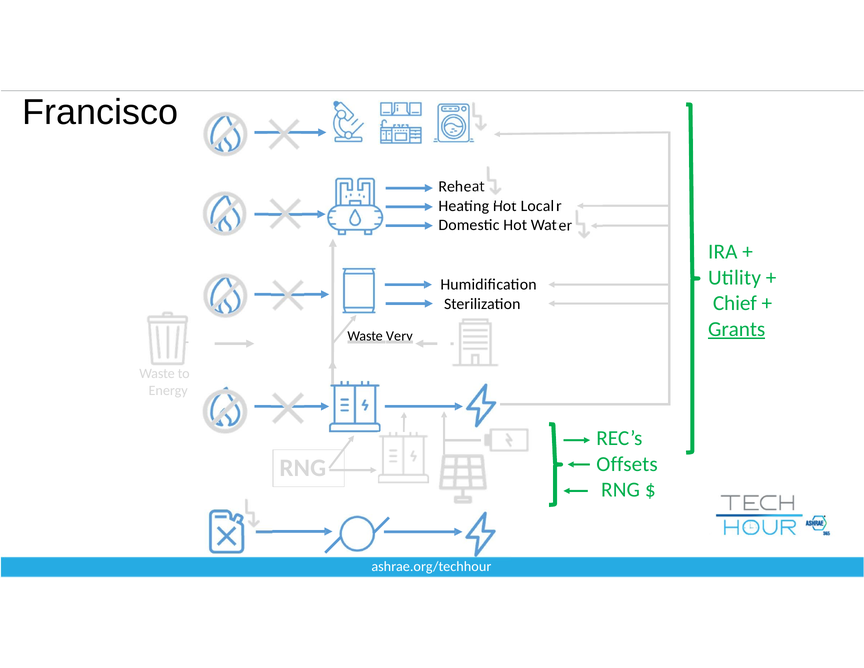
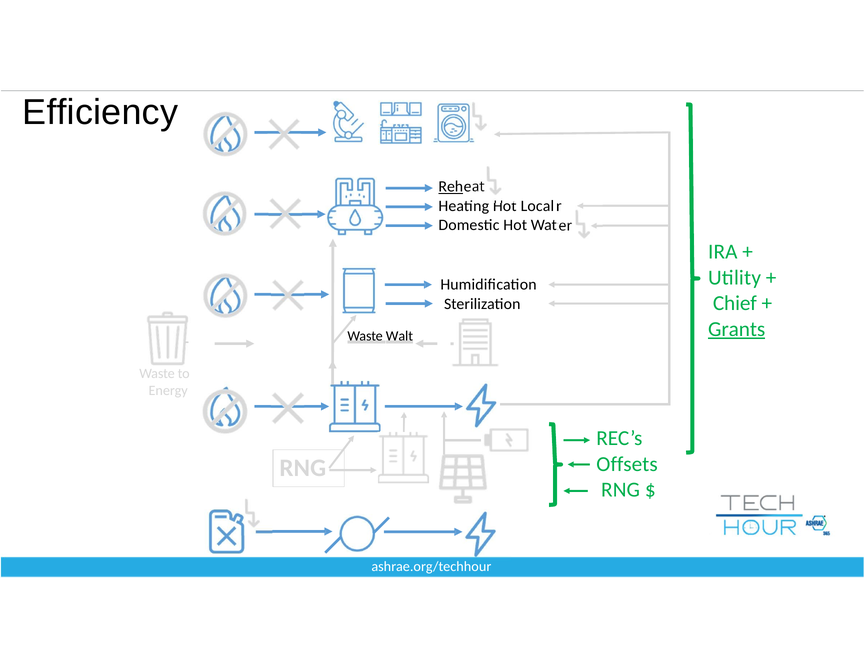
Francisco: Francisco -> Efficiency (100, 112)
Reh underline: none -> present (451, 186)
Very: Very -> Walt (399, 336)
